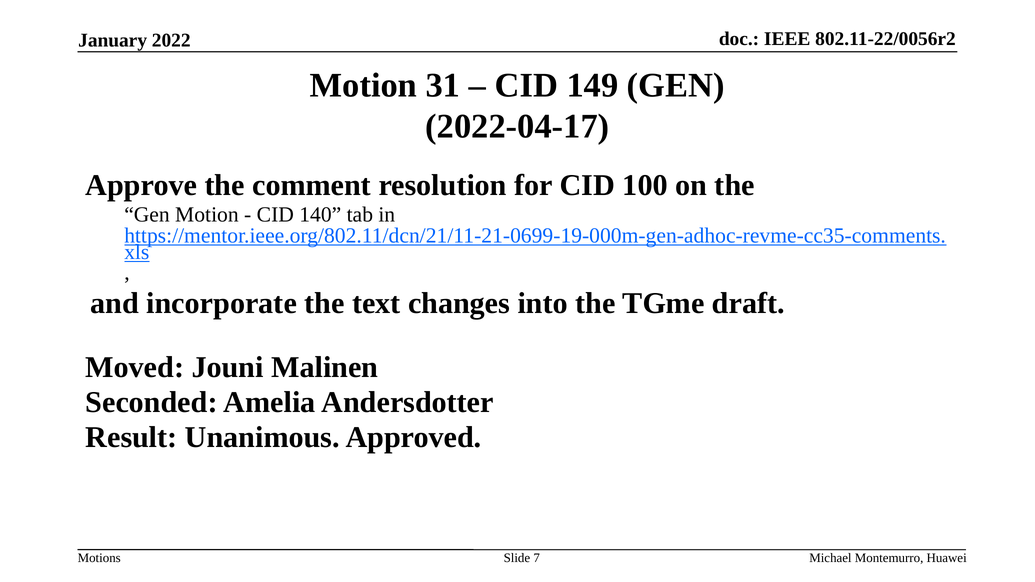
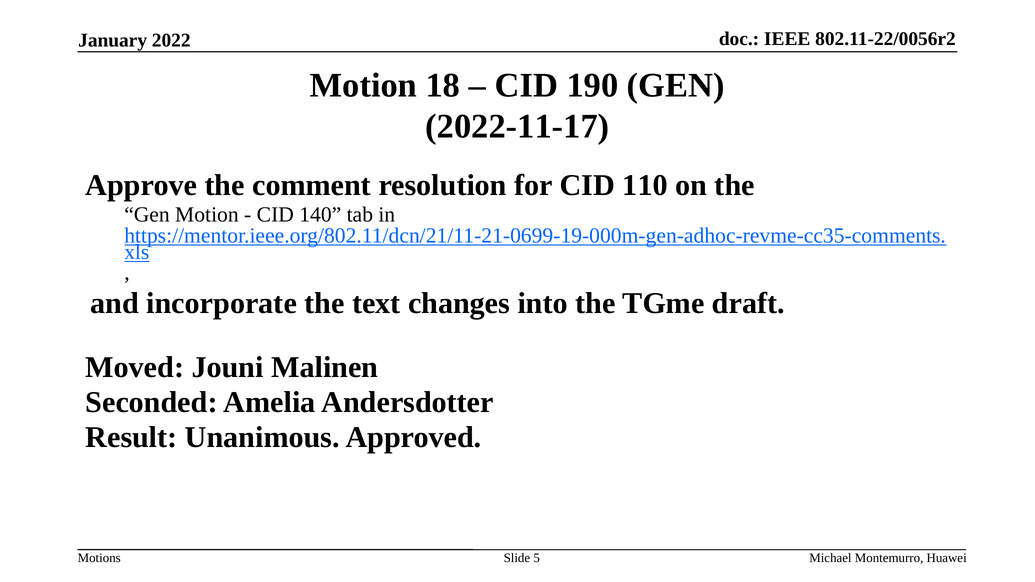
31: 31 -> 18 (443, 85)
149: 149 -> 190 (592, 85)
2022-04-17: 2022-04-17 -> 2022-11-17 (517, 127)
100: 100 -> 110 (645, 185)
7: 7 -> 5 (537, 558)
